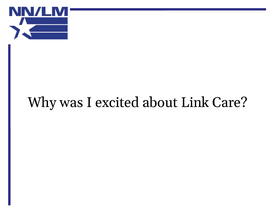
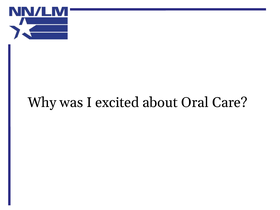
Link: Link -> Oral (195, 102)
